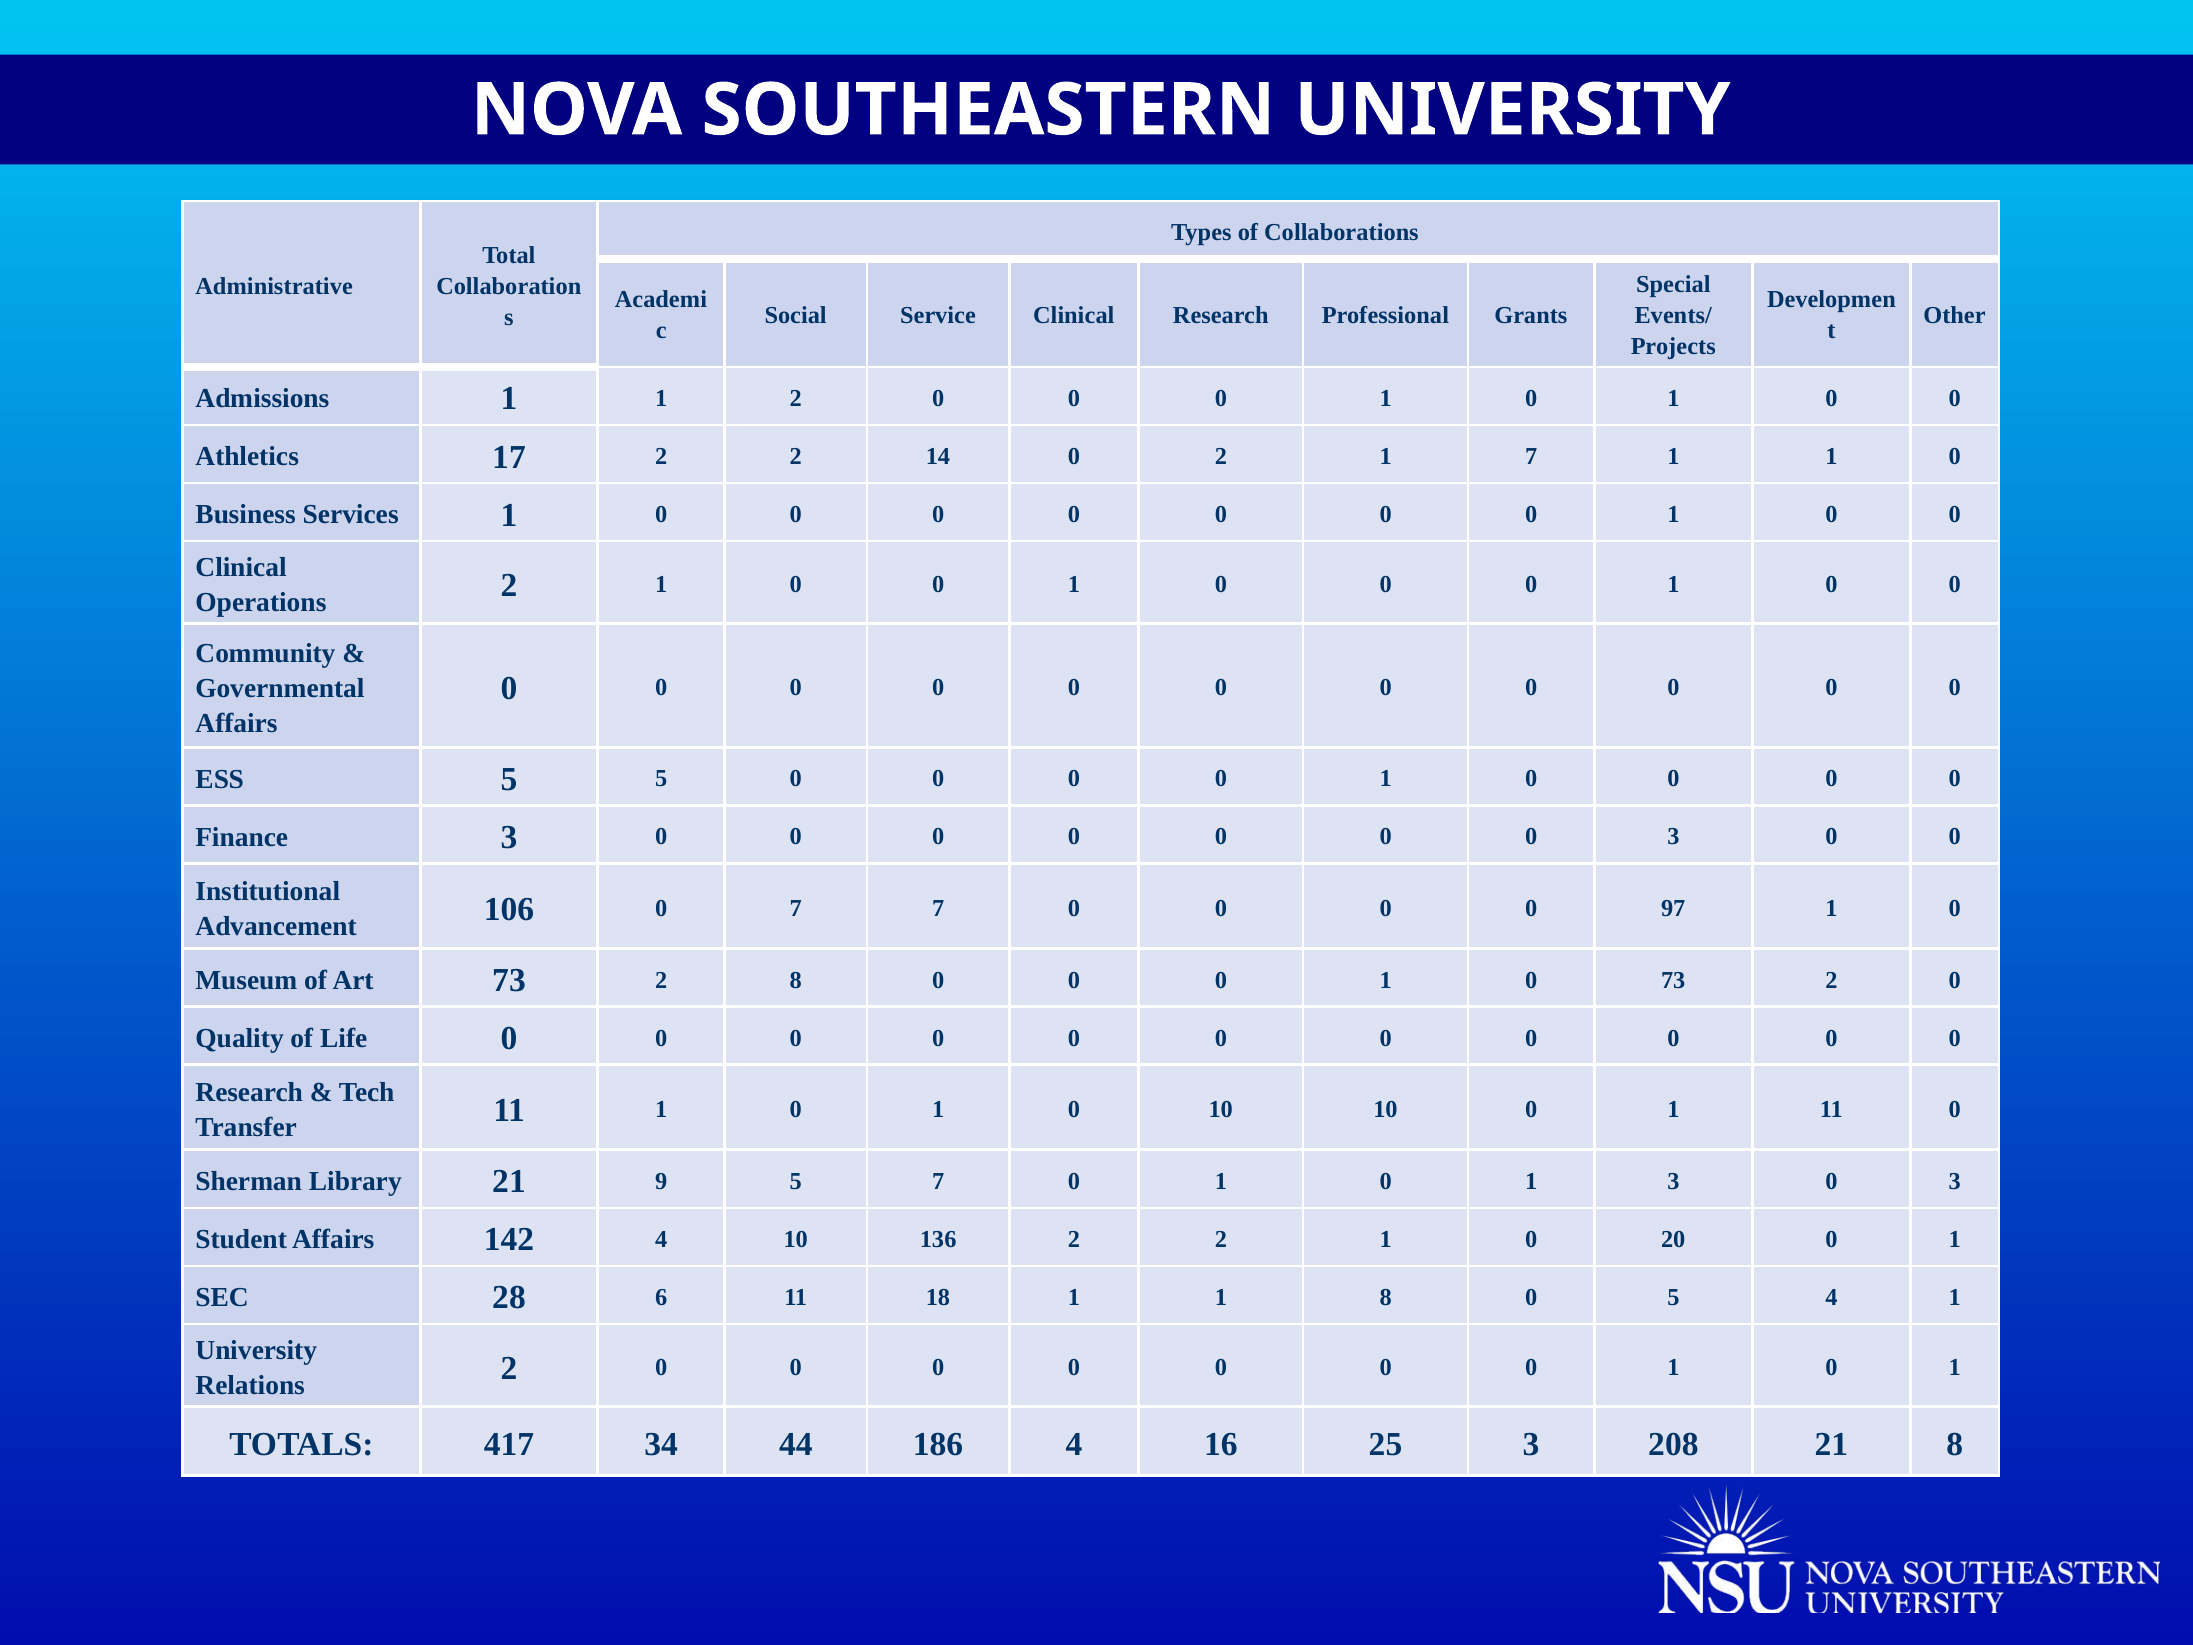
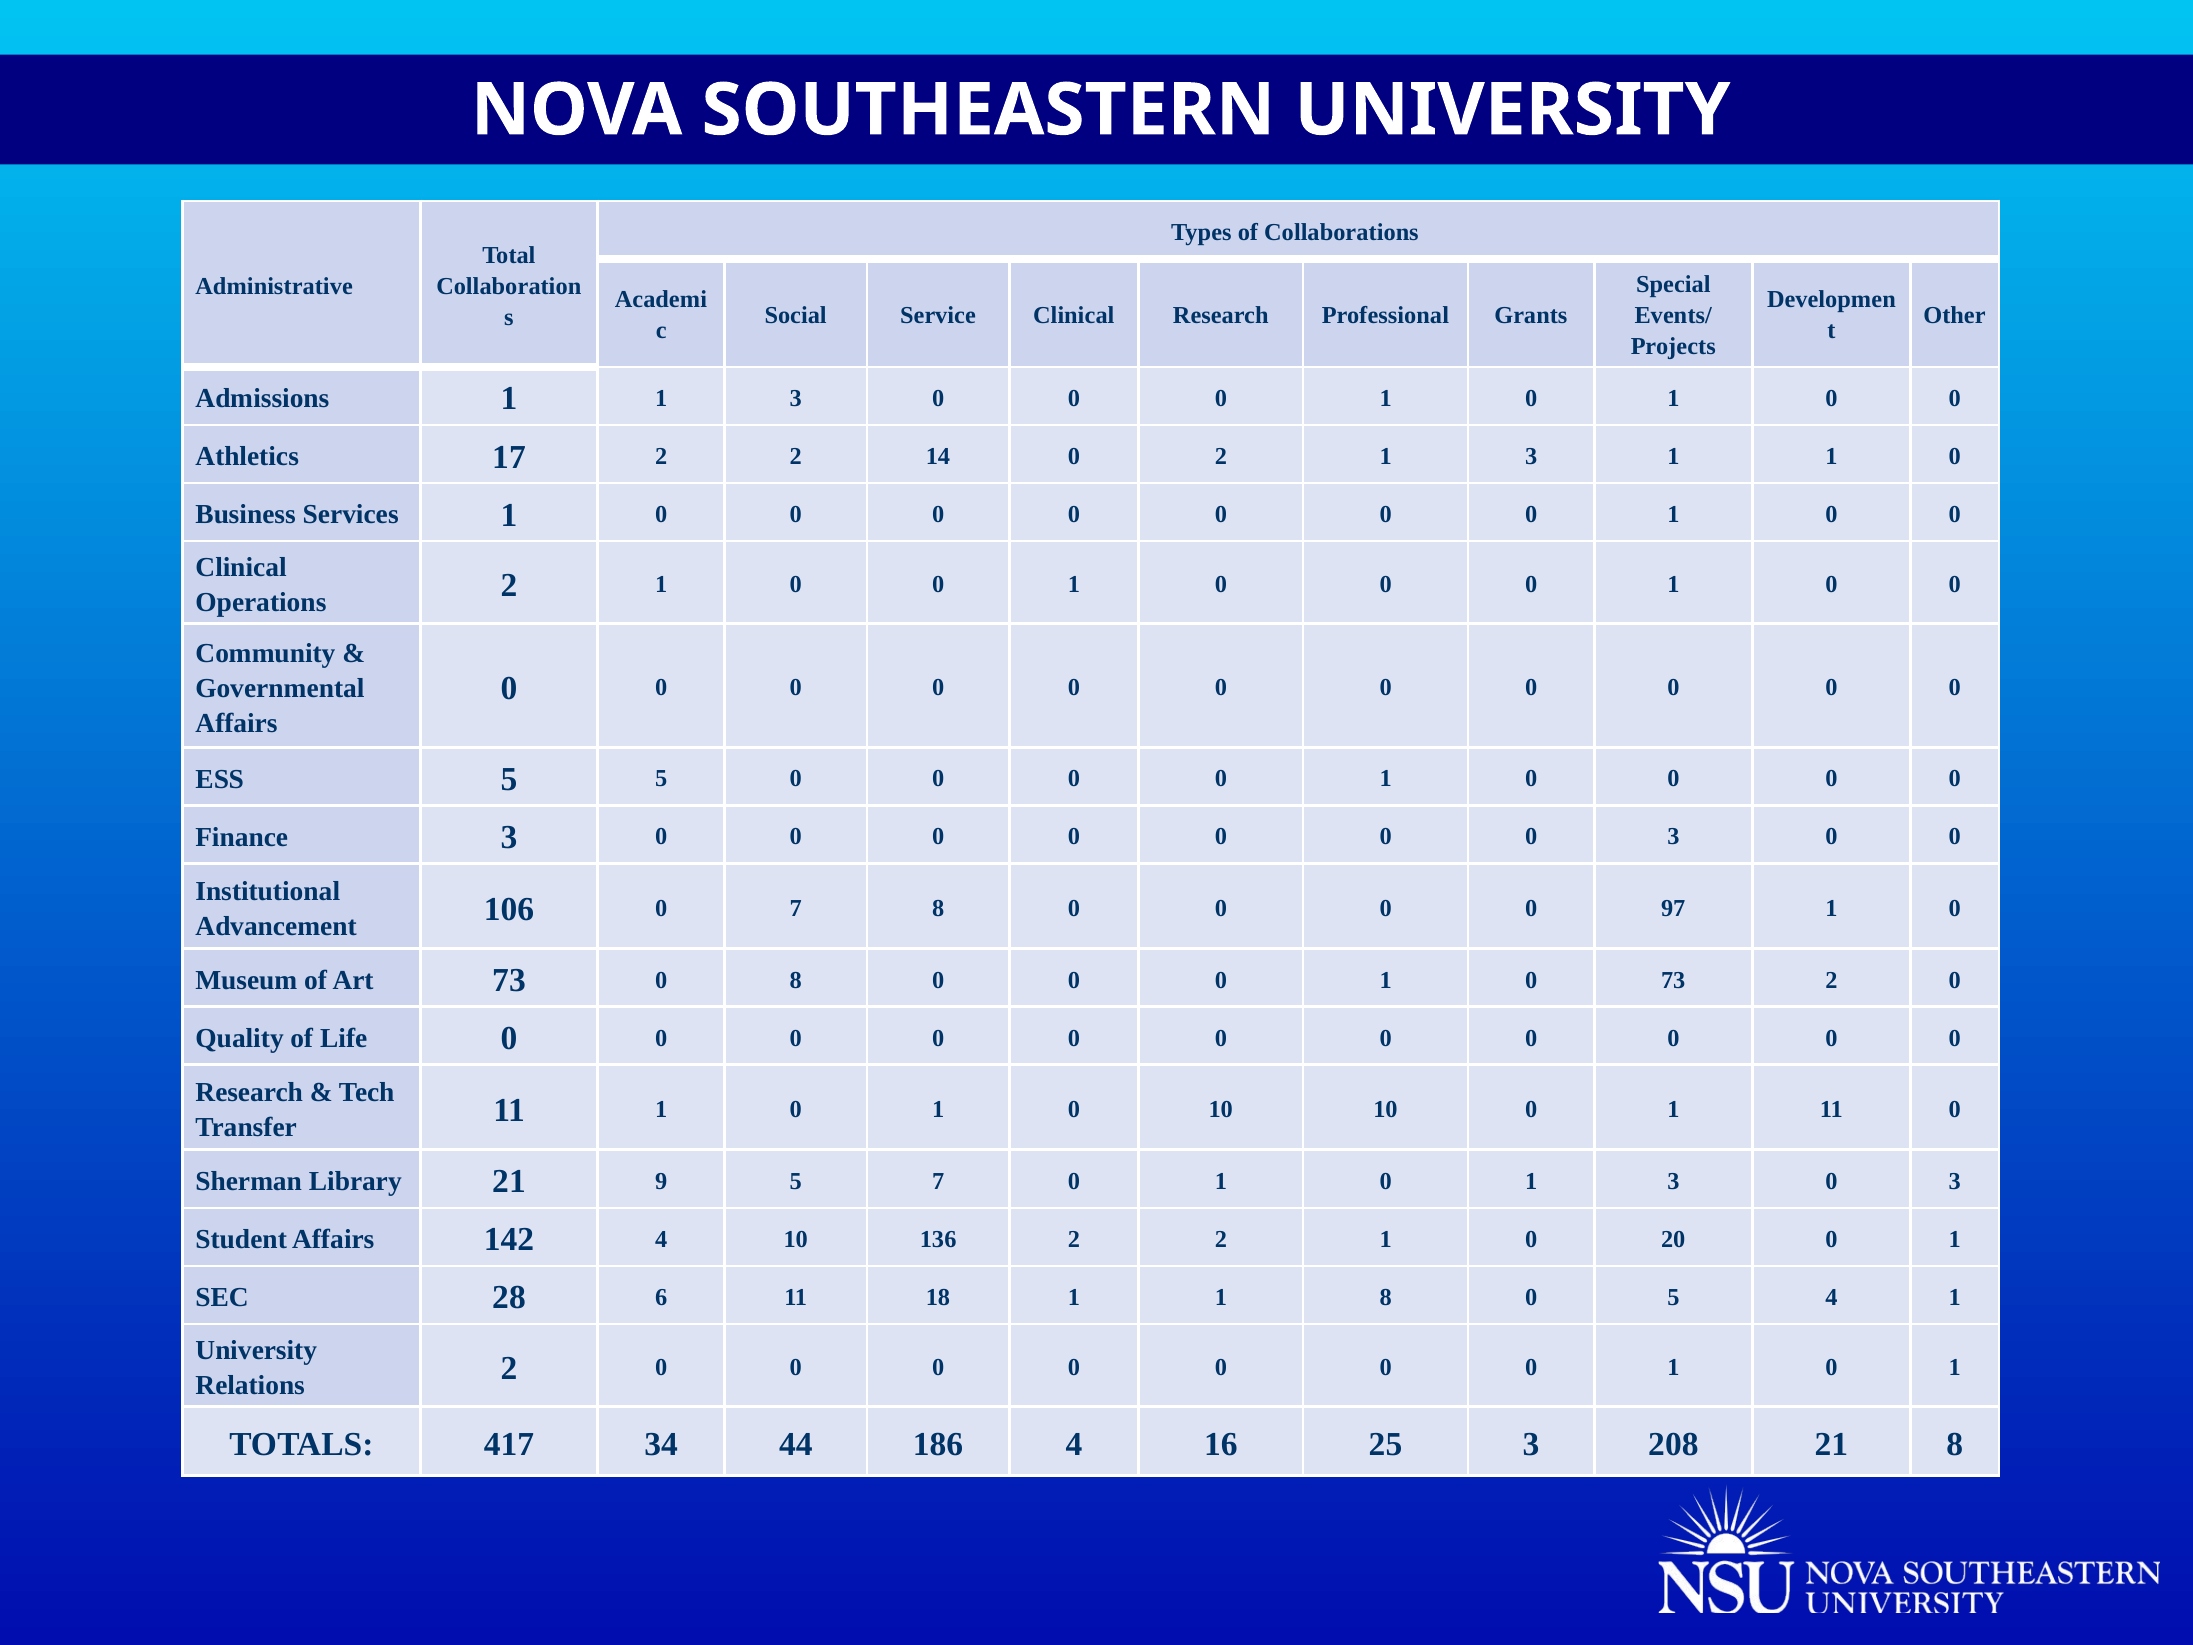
1 1 2: 2 -> 3 (796, 398)
2 1 7: 7 -> 3 (1531, 456)
7 7: 7 -> 8 (938, 908)
Art 73 2: 2 -> 0 (661, 980)
